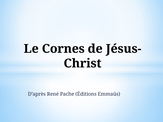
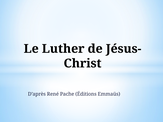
Cornes: Cornes -> Luther (63, 49)
